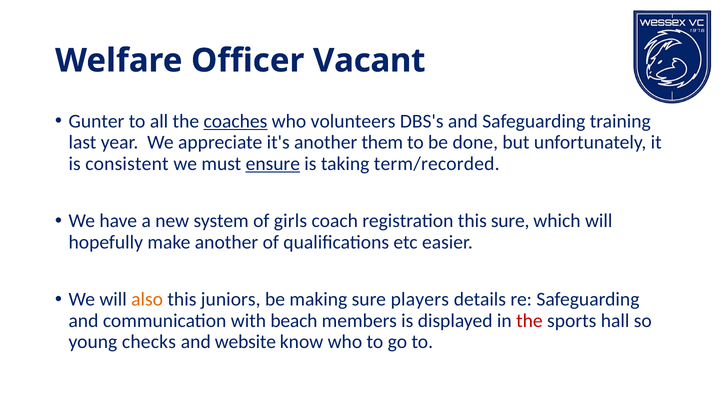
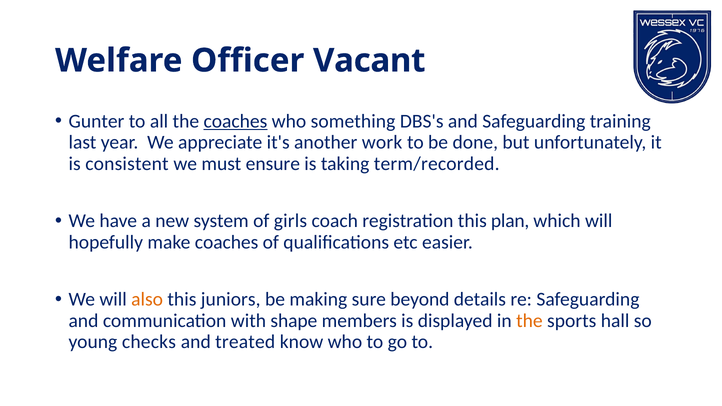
volunteers: volunteers -> something (353, 121)
them: them -> work (382, 142)
ensure underline: present -> none (273, 164)
this sure: sure -> plan (510, 221)
make another: another -> coaches (227, 242)
players: players -> beyond (420, 300)
beach: beach -> shape (294, 321)
the colour: red -> orange (529, 321)
website: website -> treated (245, 342)
